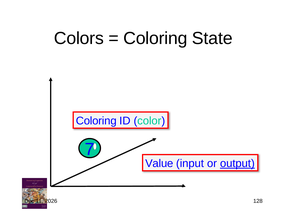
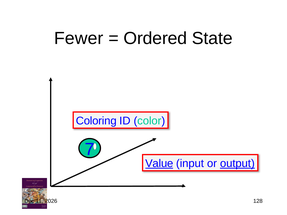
Colors: Colors -> Fewer (79, 38)
Coloring: Coloring -> Ordered (155, 38)
Value underline: none -> present (159, 164)
